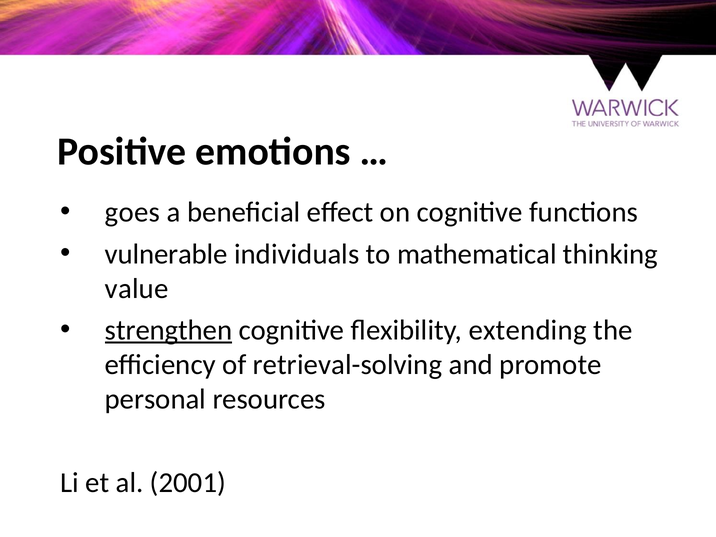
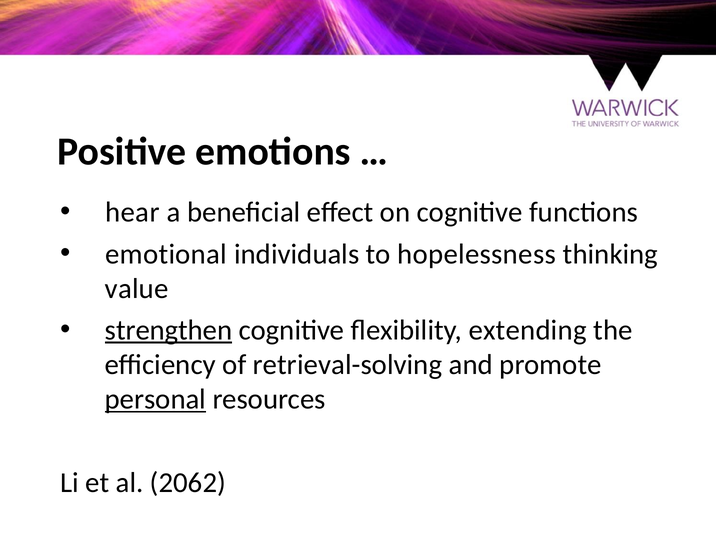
goes: goes -> hear (132, 212)
vulnerable: vulnerable -> emotional (166, 254)
mathematical: mathematical -> hopelessness (477, 254)
personal underline: none -> present (155, 399)
2001: 2001 -> 2062 (188, 483)
